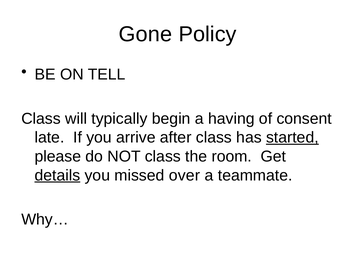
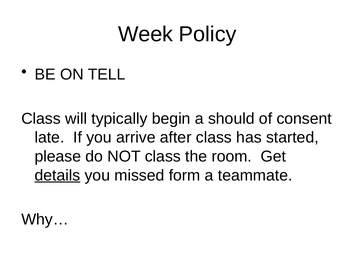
Gone: Gone -> Week (146, 34)
having: having -> should (231, 119)
started underline: present -> none (292, 138)
over: over -> form (185, 175)
